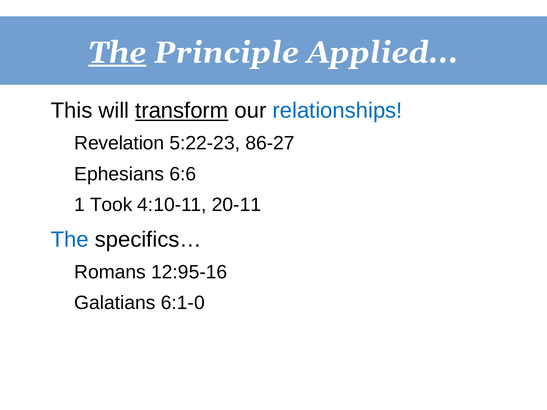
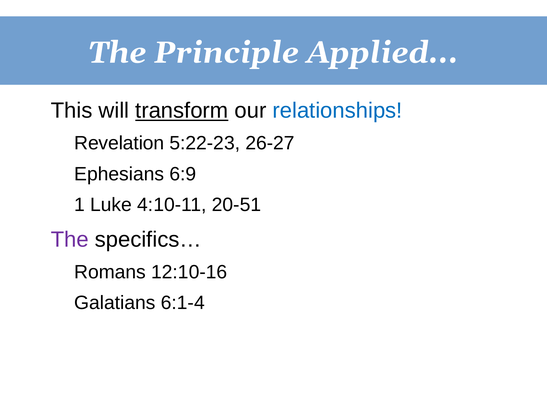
The underline: present -> none (117, 53)
86-27: 86-27 -> 26-27 (270, 143)
6:6: 6:6 -> 6:9 (183, 174)
Took: Took -> Luke (111, 205)
20-11: 20-11 -> 20-51 (236, 205)
The colour: blue -> purple (70, 240)
12:95-16: 12:95-16 -> 12:10-16 (189, 272)
6:1-0: 6:1-0 -> 6:1-4 (183, 303)
